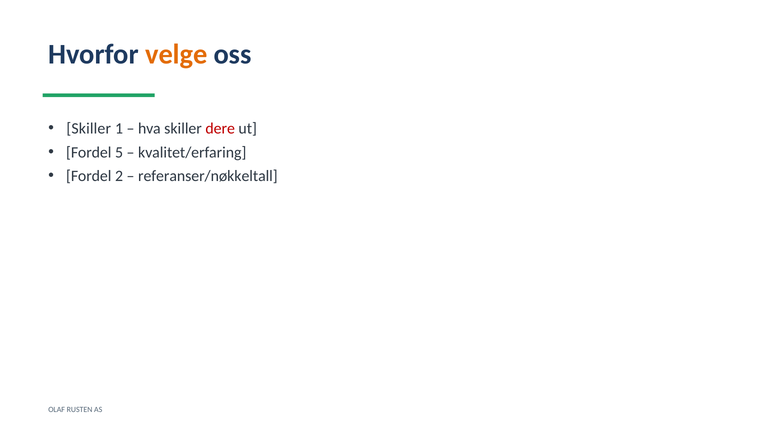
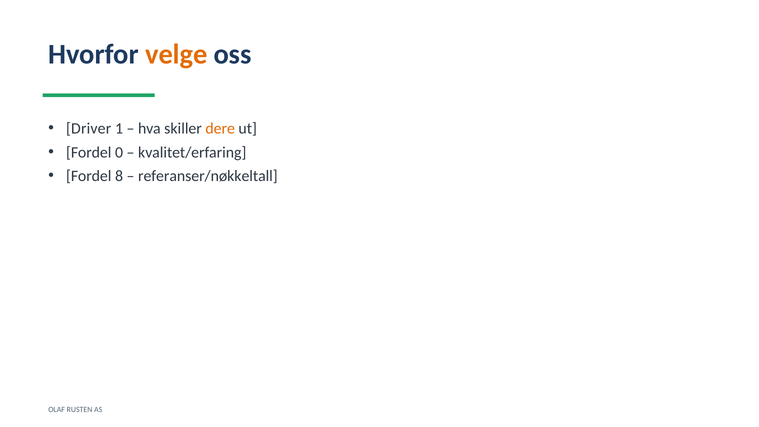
Skiller: Skiller -> Driver (89, 129)
dere colour: red -> orange (220, 129)
5: 5 -> 0 (119, 152)
2: 2 -> 8 (119, 176)
